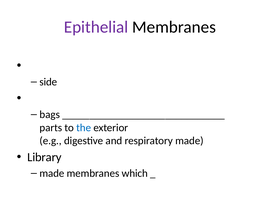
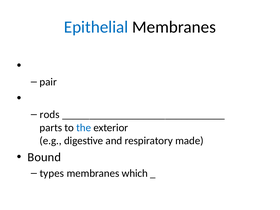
Epithelial colour: purple -> blue (96, 27)
side: side -> pair (48, 82)
bags: bags -> rods (50, 115)
Library: Library -> Bound (44, 157)
made: made -> types (52, 173)
